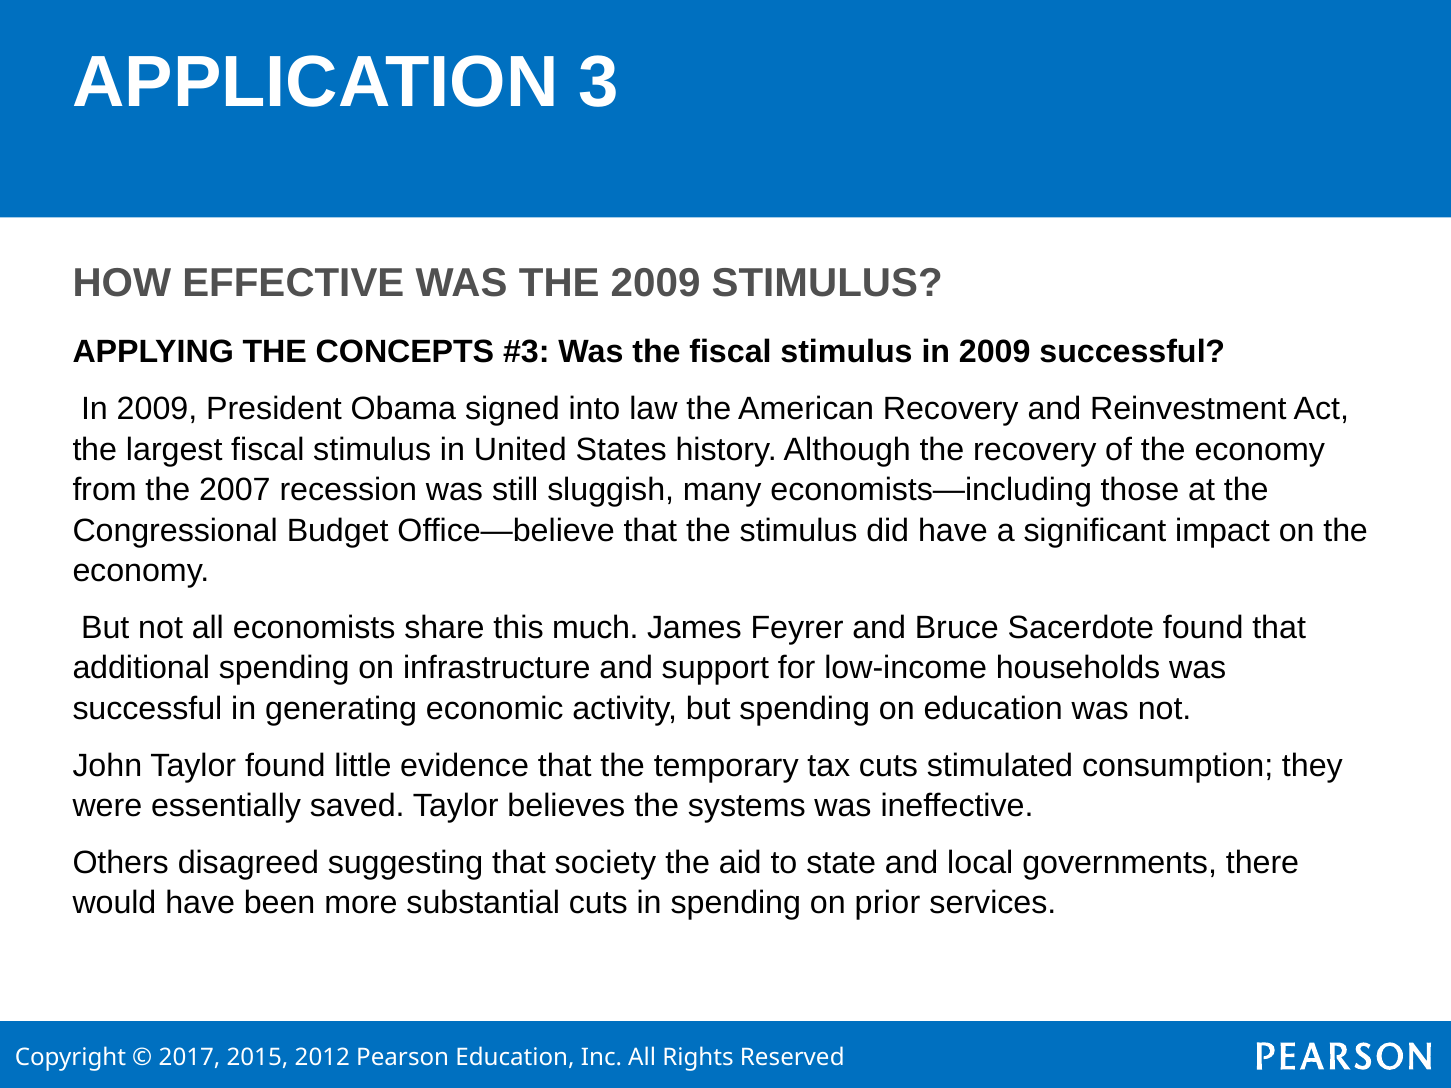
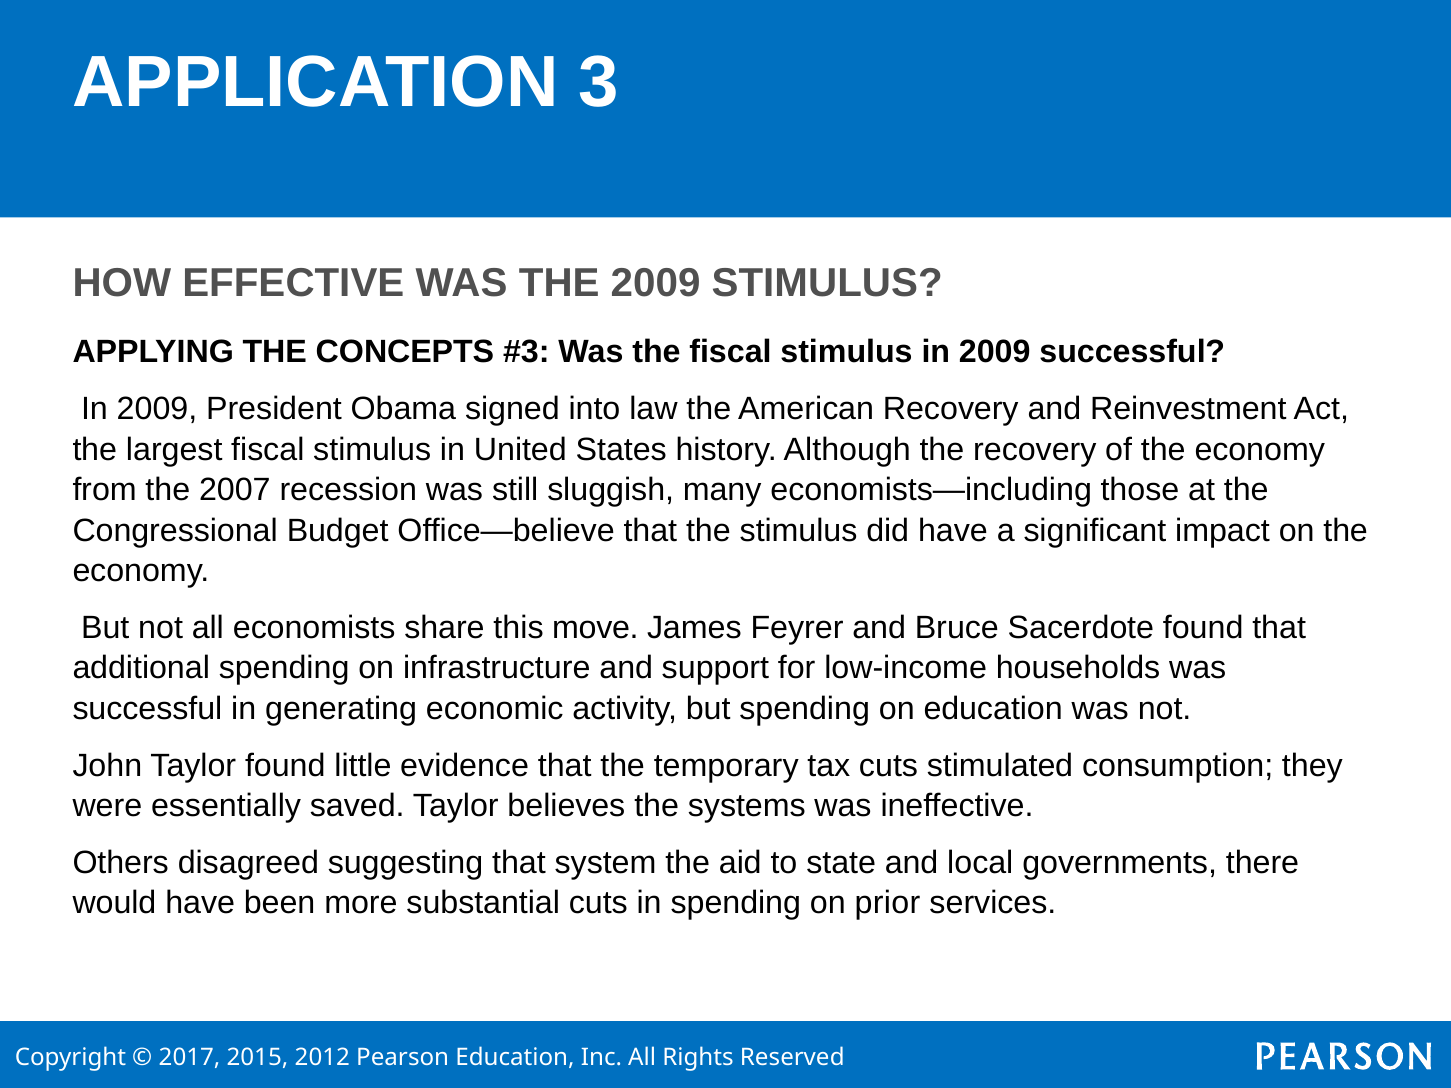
much: much -> move (595, 628)
society: society -> system (606, 863)
